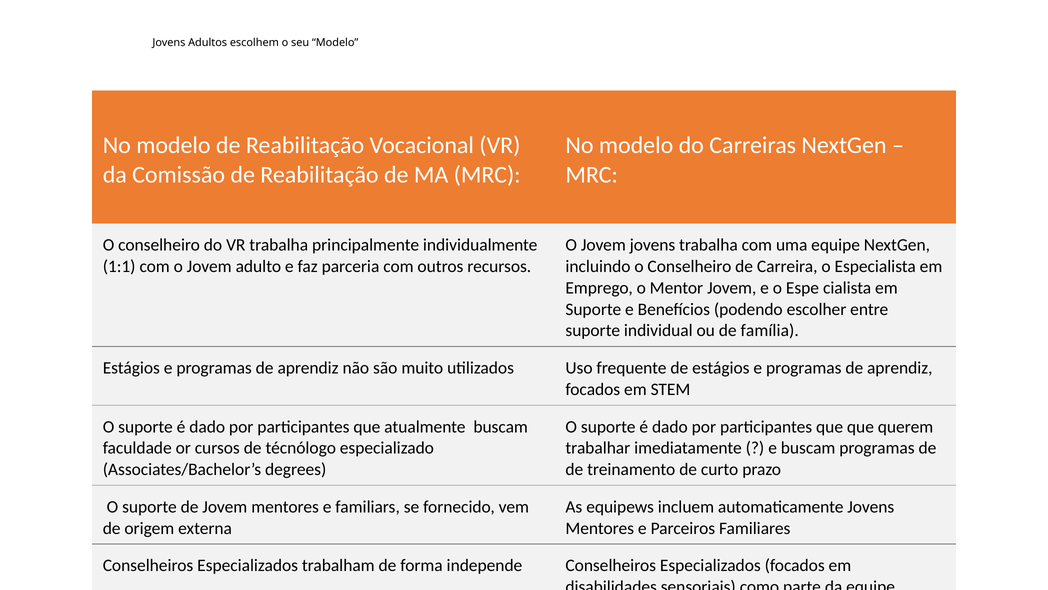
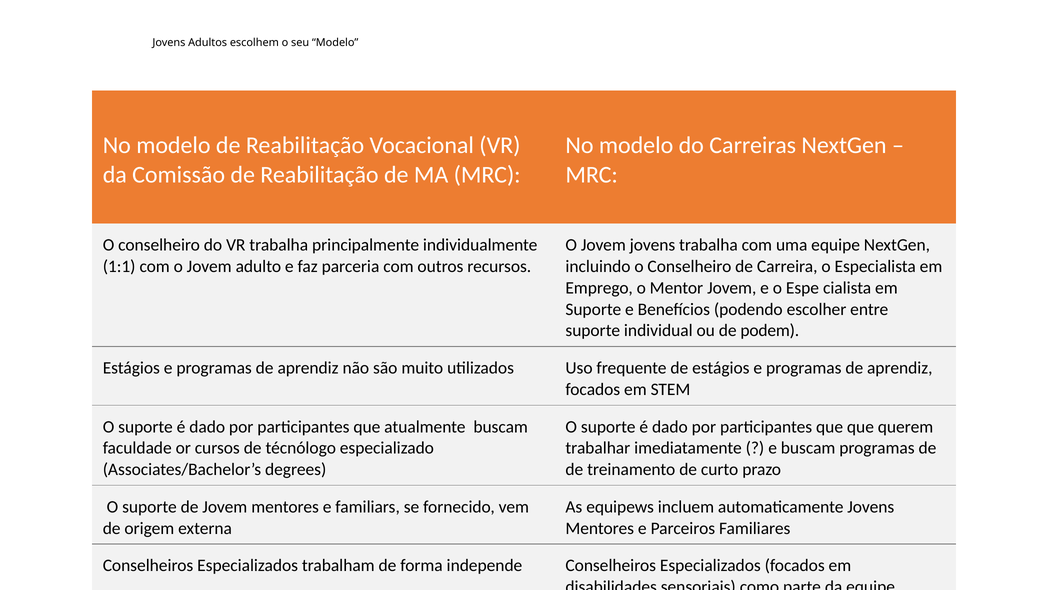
família: família -> podem (770, 330)
